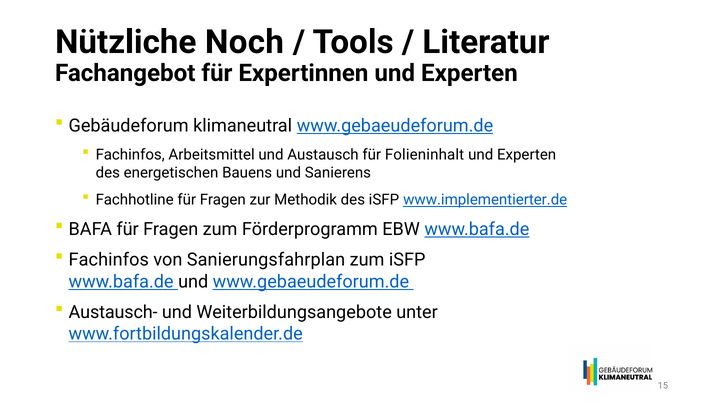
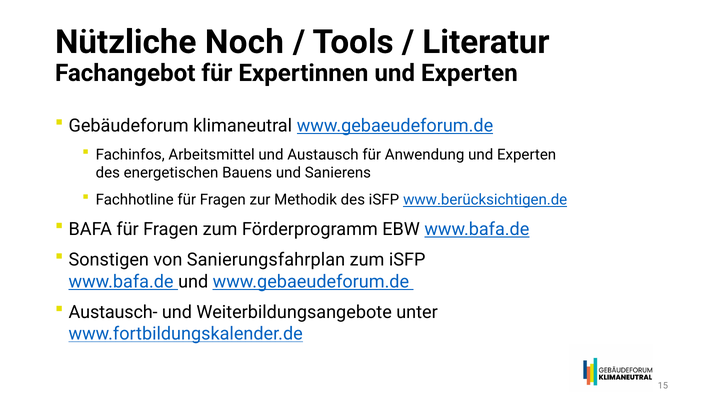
Folieninhalt: Folieninhalt -> Anwendung (425, 155)
www.implementierter.de: www.implementierter.de -> www.berücksichtigen.de (485, 200)
Fachinfos: Fachinfos -> Sonstigen (109, 260)
